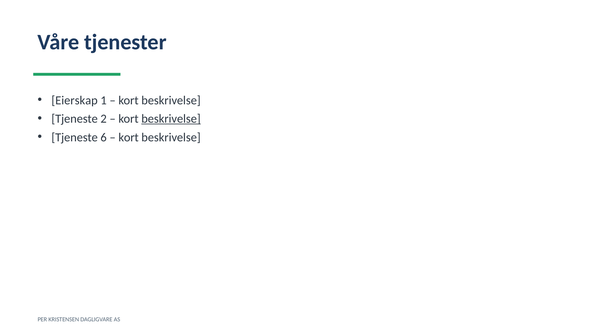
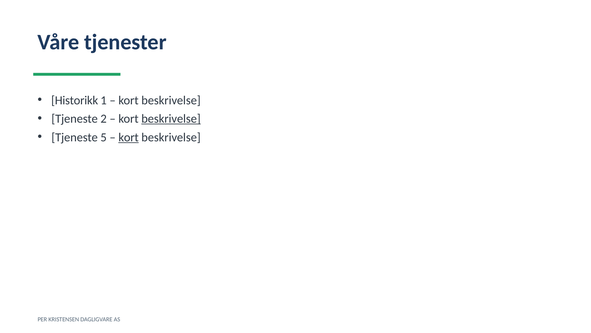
Eierskap: Eierskap -> Historikk (75, 100)
6: 6 -> 5 (104, 137)
kort underline: none -> present (129, 137)
